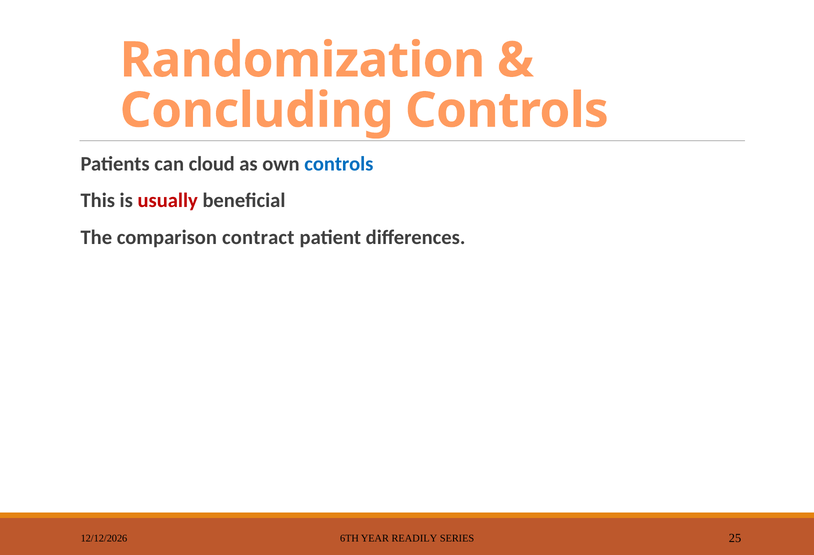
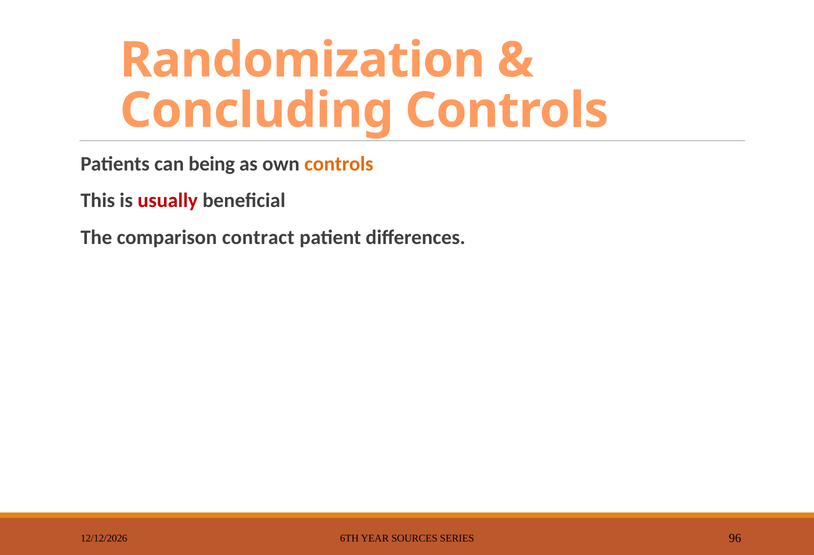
cloud: cloud -> being (212, 164)
controls colour: blue -> orange (339, 164)
READILY: READILY -> SOURCES (414, 538)
25: 25 -> 96 (735, 538)
